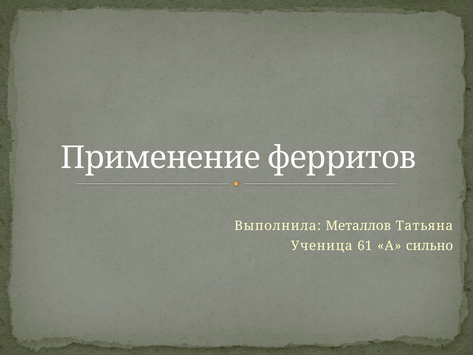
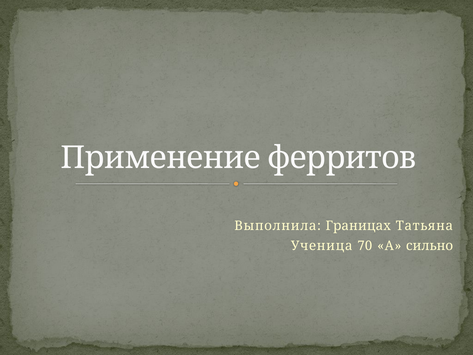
Металлов: Металлов -> Границах (358, 226)
61: 61 -> 70 (365, 246)
